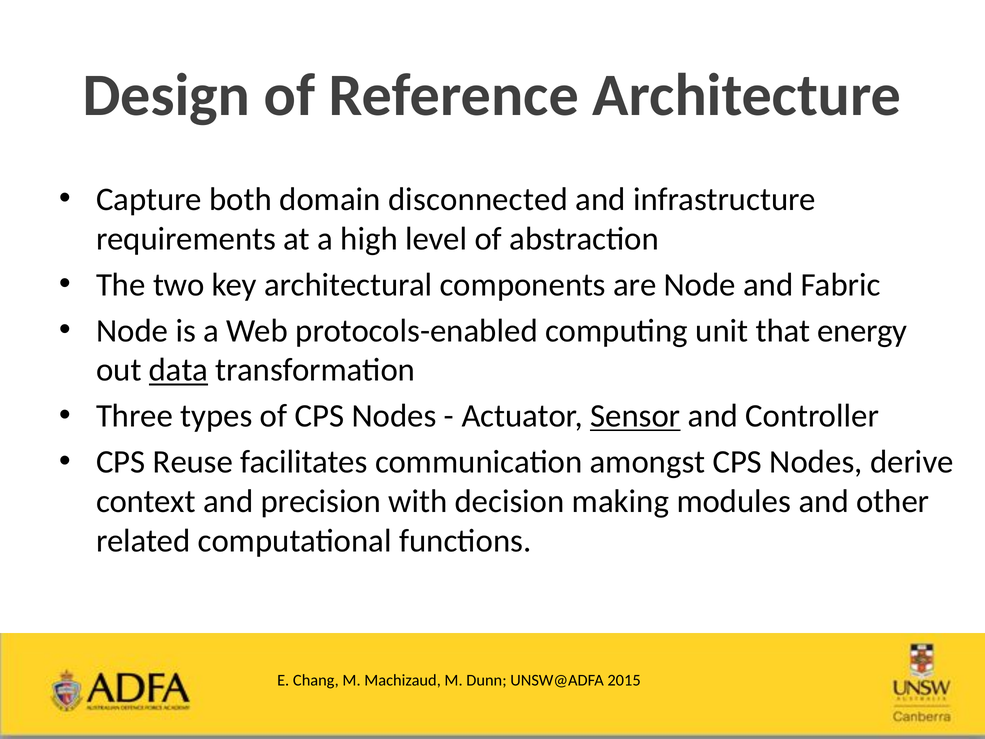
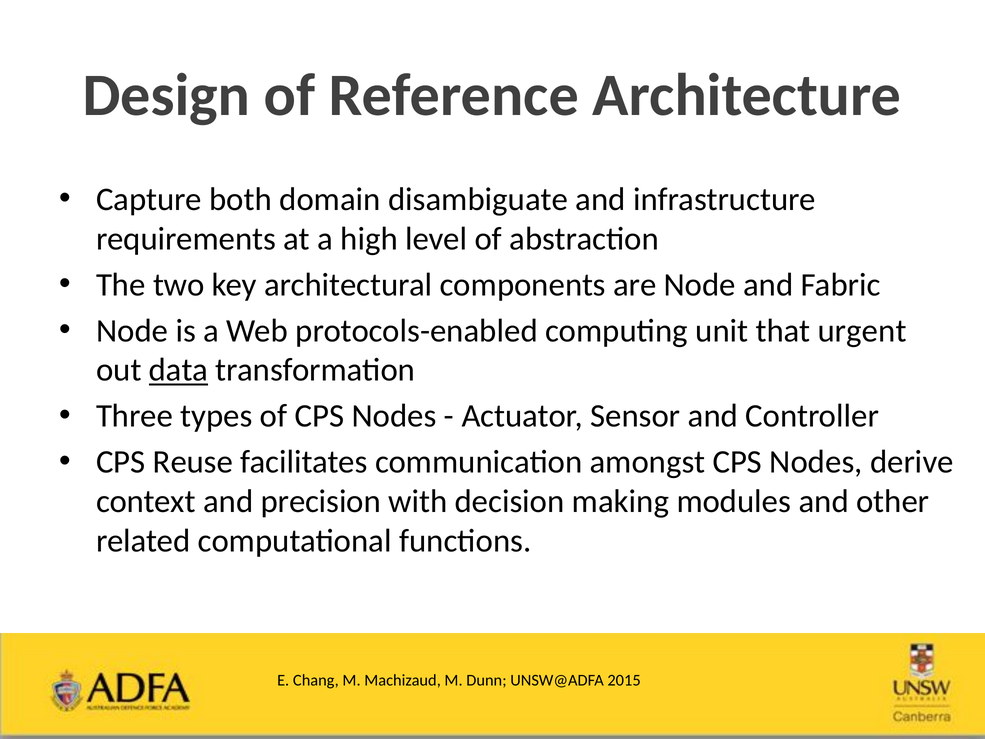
disconnected: disconnected -> disambiguate (478, 199)
energy: energy -> urgent (862, 331)
Sensor underline: present -> none (635, 416)
